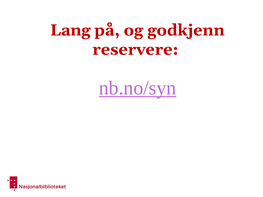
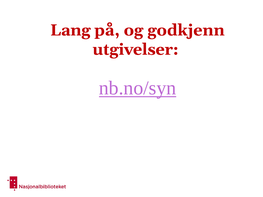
reservere: reservere -> utgivelser (136, 50)
